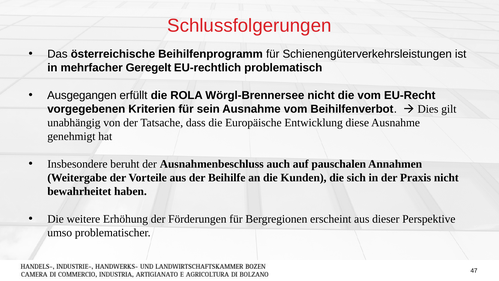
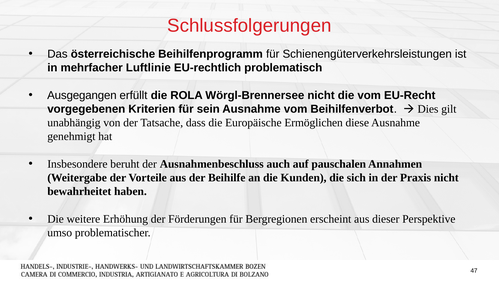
Geregelt: Geregelt -> Luftlinie (148, 68)
Entwicklung: Entwicklung -> Ermöglichen (314, 123)
